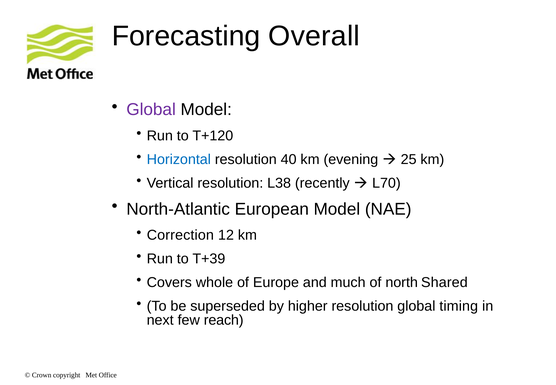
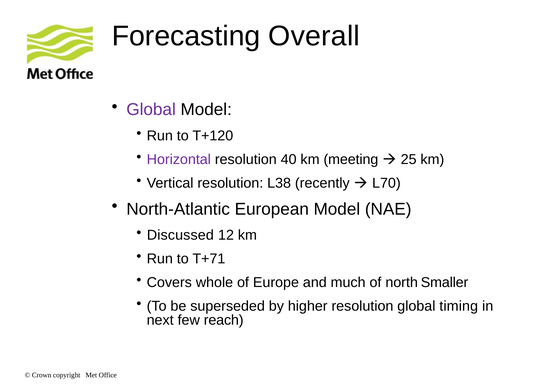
Horizontal colour: blue -> purple (179, 159)
evening: evening -> meeting (351, 159)
Correction: Correction -> Discussed (180, 235)
T+39: T+39 -> T+71 (209, 259)
Shared: Shared -> Smaller (445, 283)
